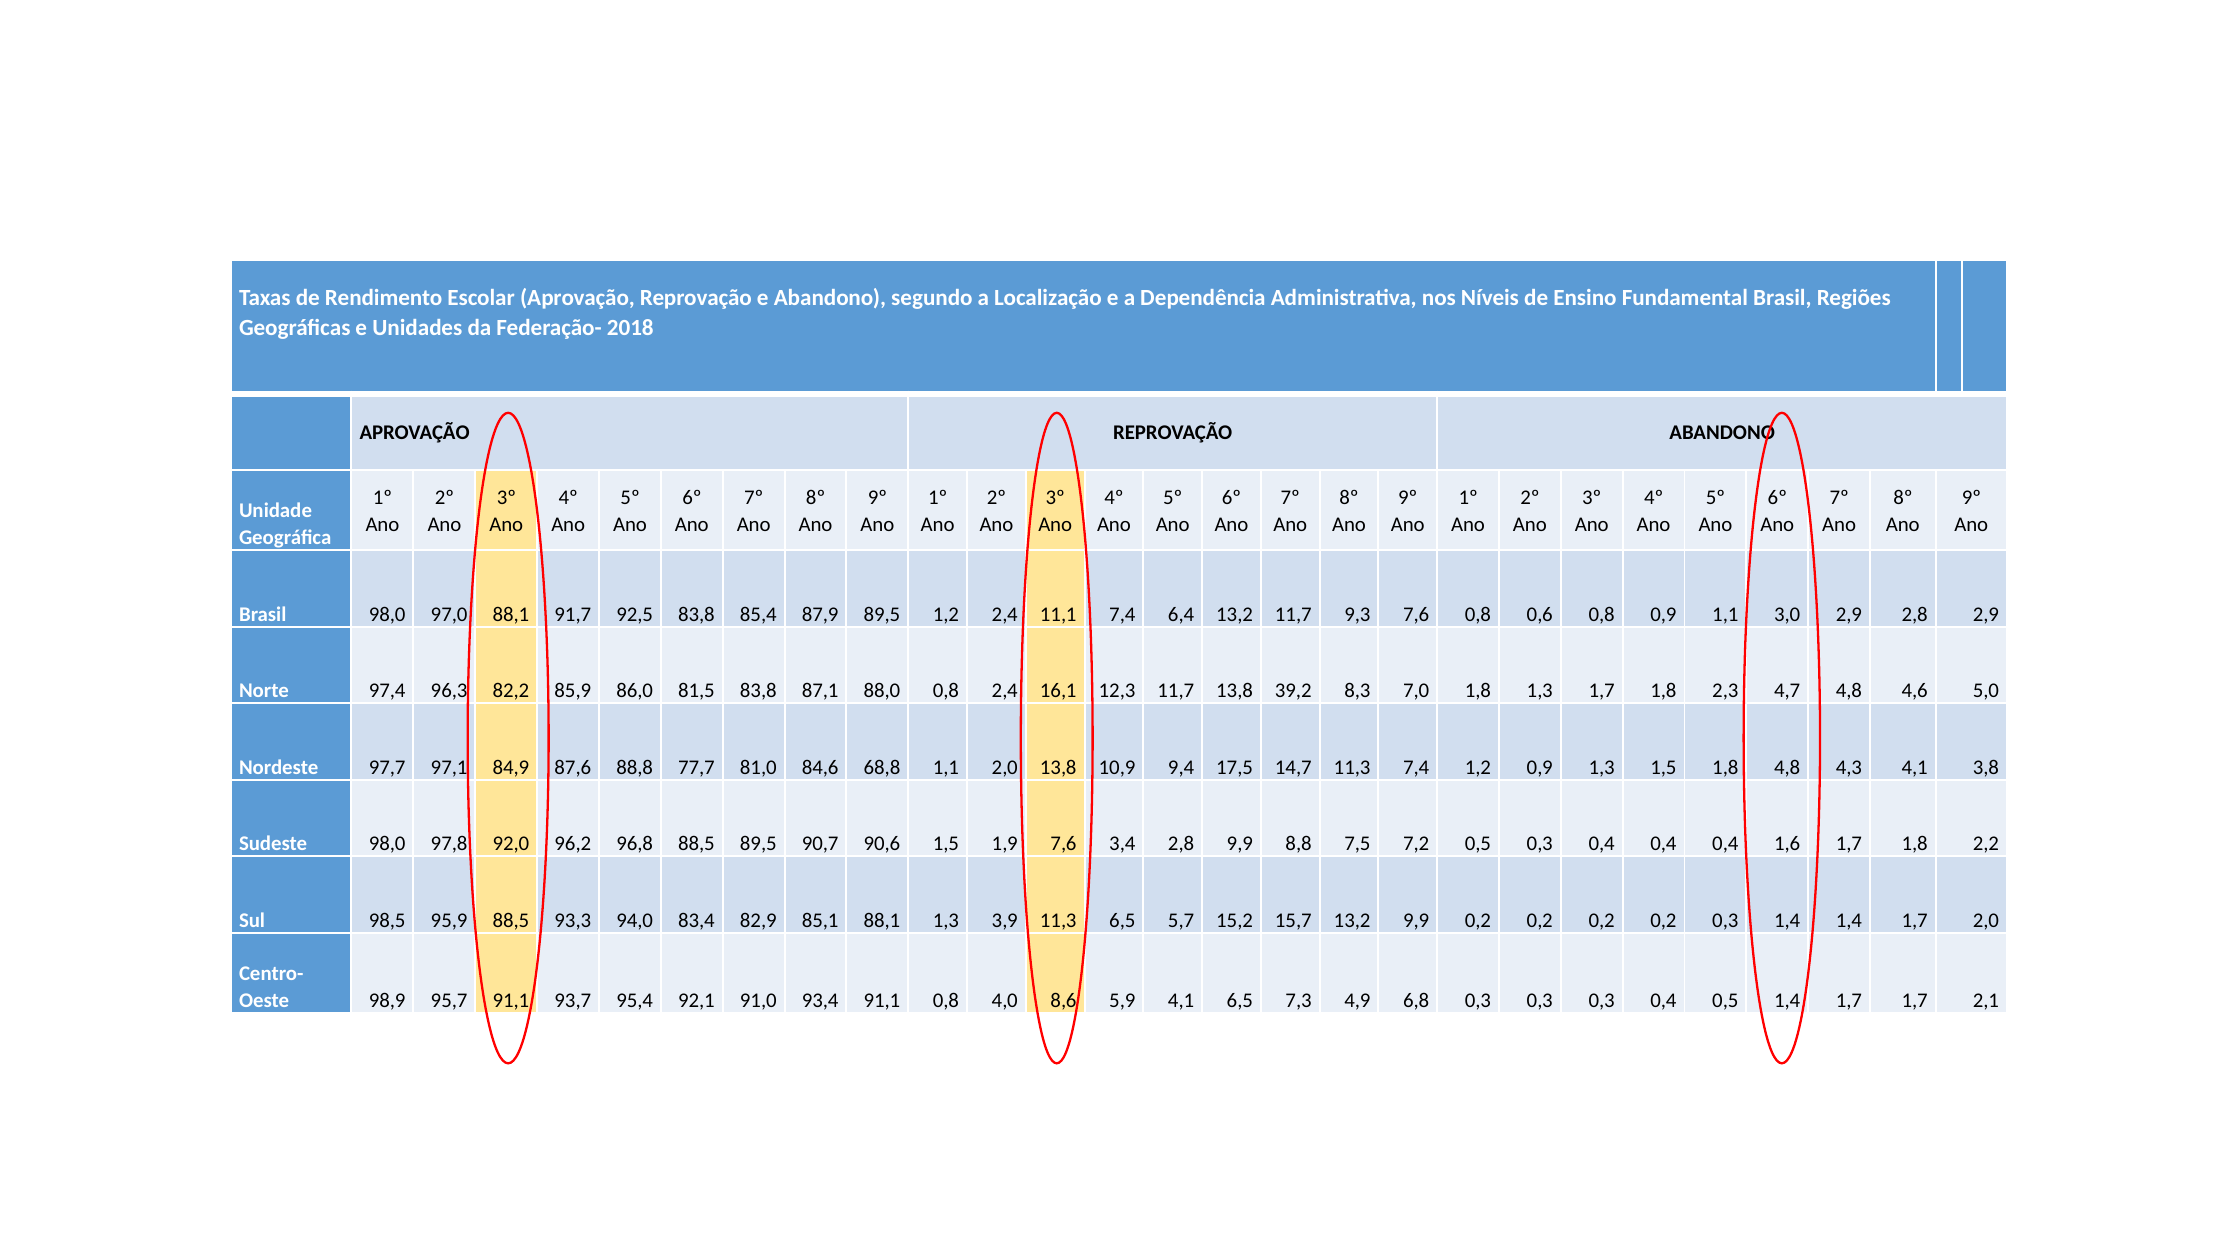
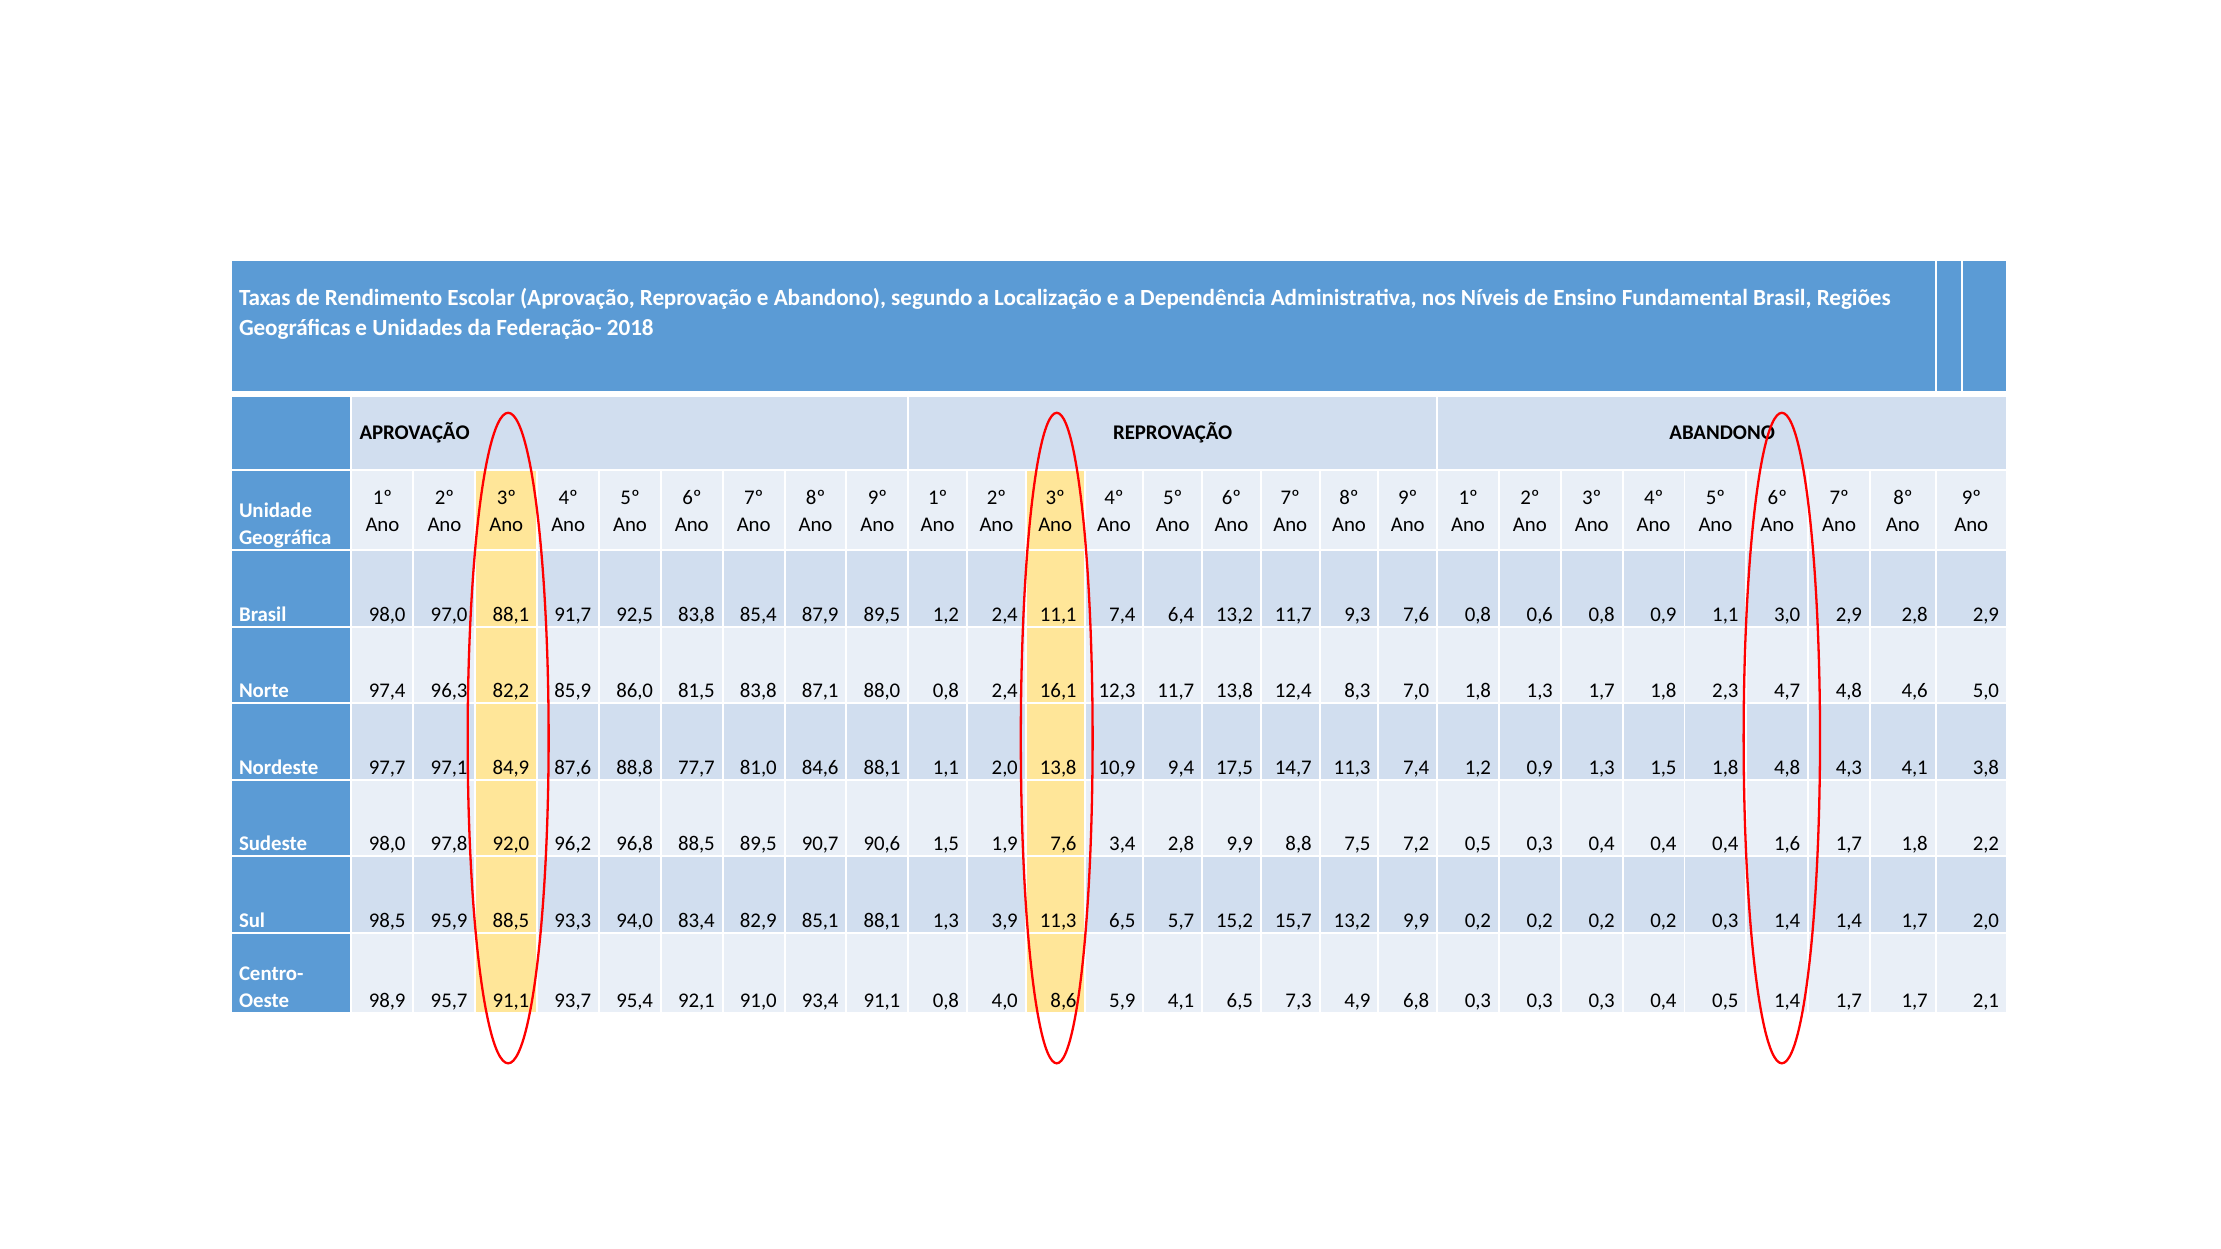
39,2: 39,2 -> 12,4 (1293, 691)
84,6 68,8: 68,8 -> 88,1 (882, 767)
